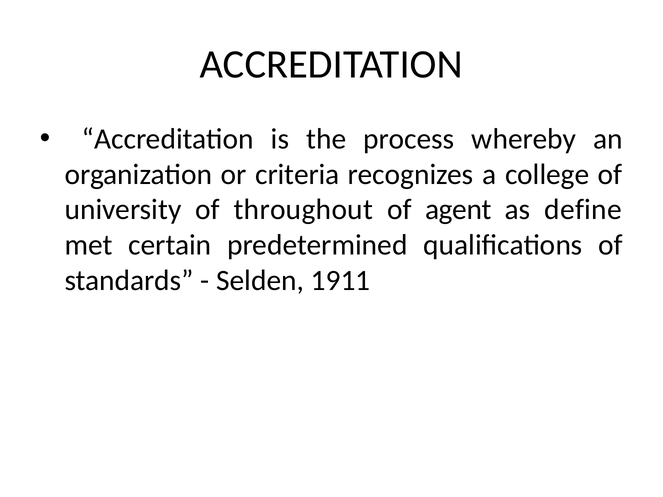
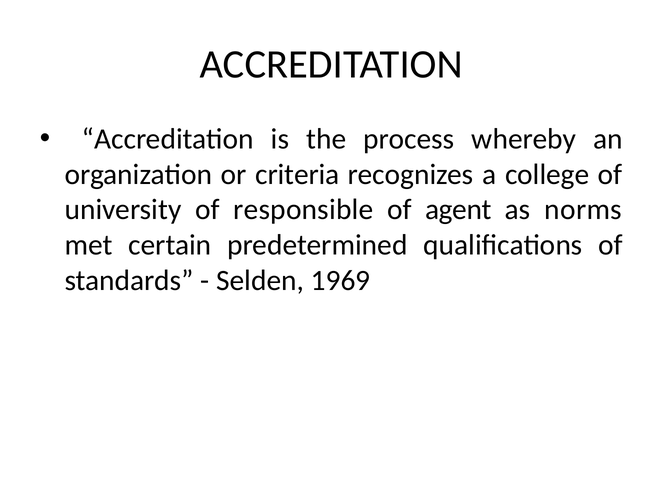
throughout: throughout -> responsible (303, 210)
define: define -> norms (583, 210)
1911: 1911 -> 1969 (341, 281)
